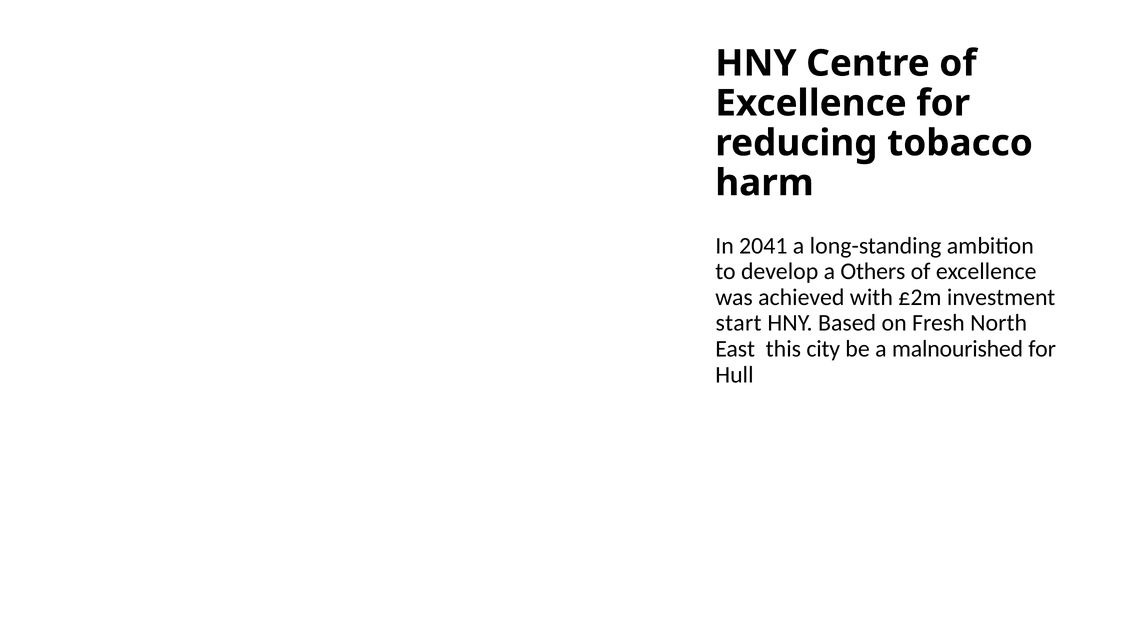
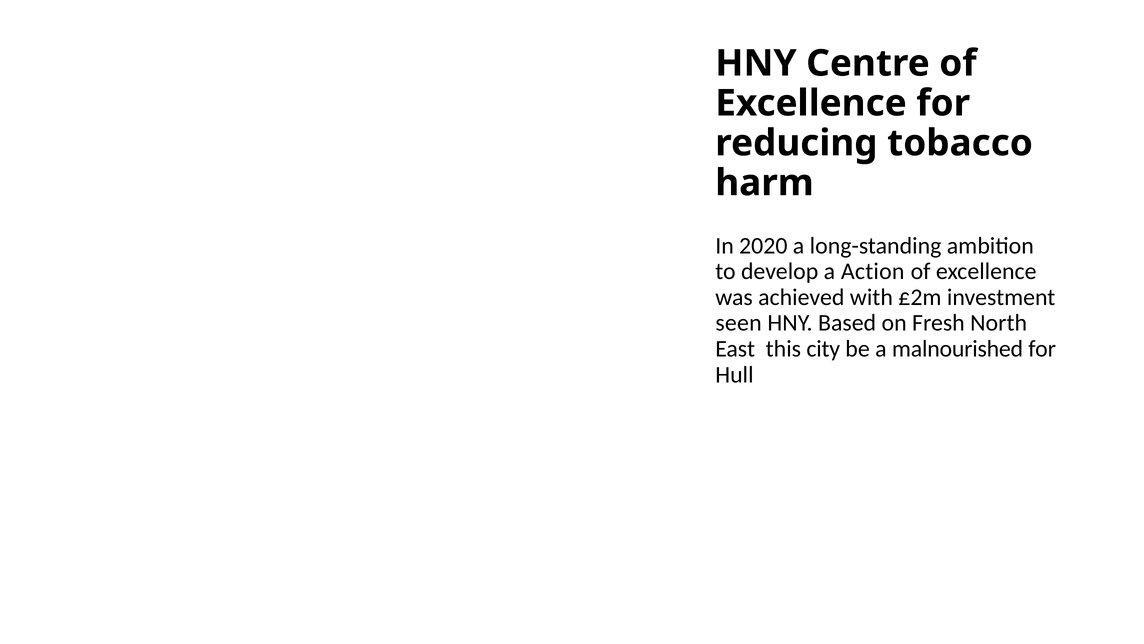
2041: 2041 -> 2020 (763, 245)
Others: Others -> Action (873, 271)
start: start -> seen (739, 323)
